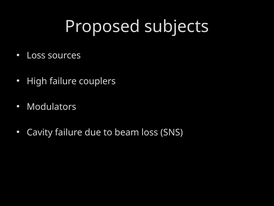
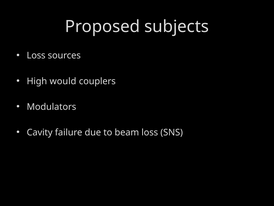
High failure: failure -> would (63, 81)
